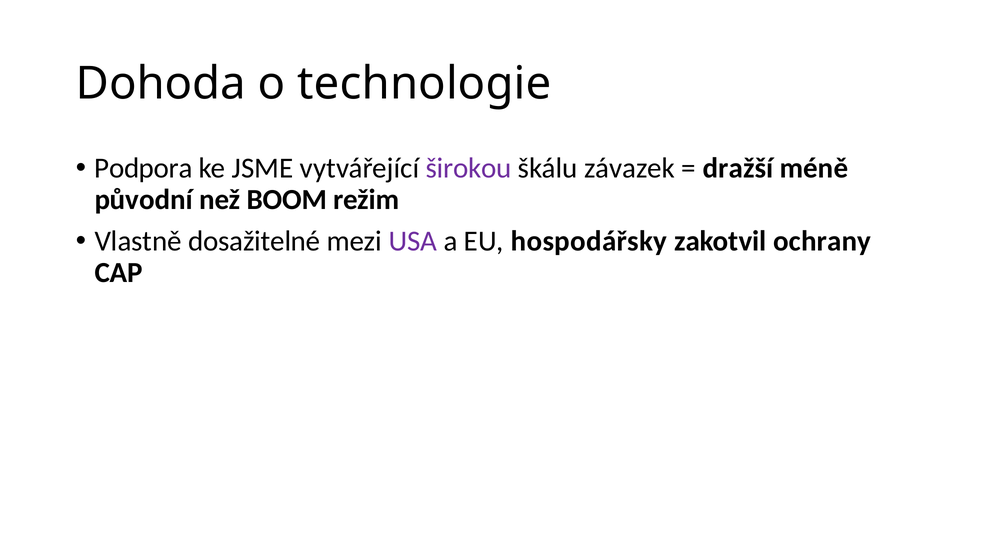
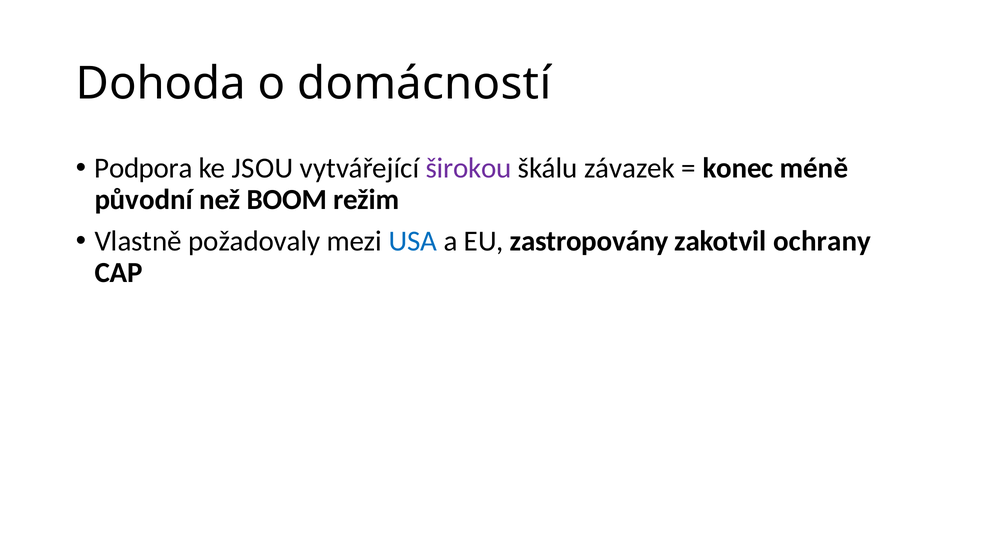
technologie: technologie -> domácností (424, 84)
JSME: JSME -> JSOU (263, 168)
dražší: dražší -> konec (738, 168)
dosažitelné: dosažitelné -> požadovaly (254, 241)
USA colour: purple -> blue (413, 241)
hospodářsky: hospodářsky -> zastropovány (589, 241)
